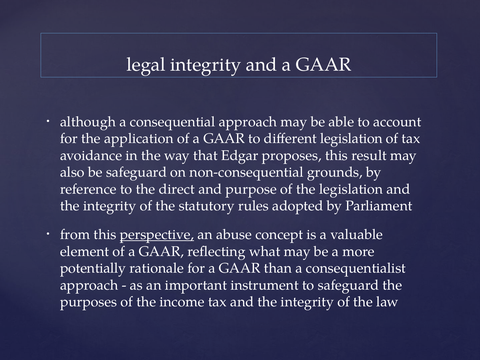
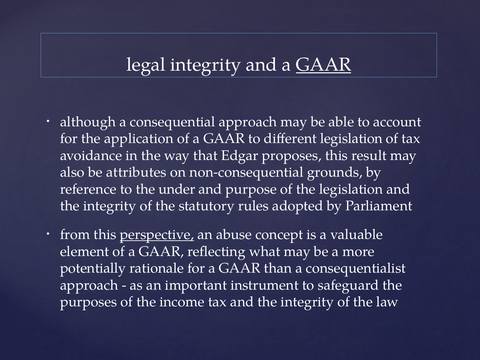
GAAR underline: none -> present (324, 65)
be safeguard: safeguard -> attributes (136, 172)
direct: direct -> under (177, 189)
